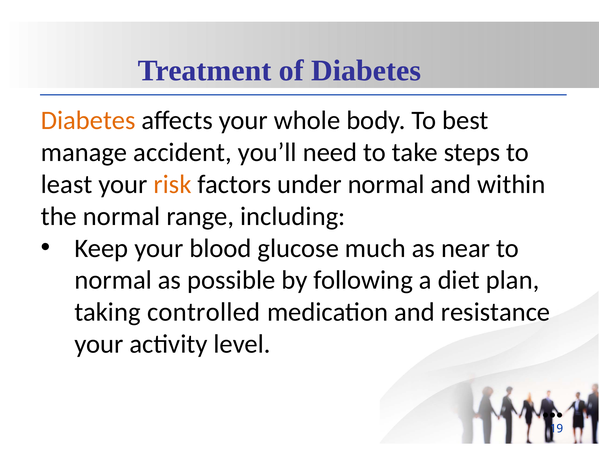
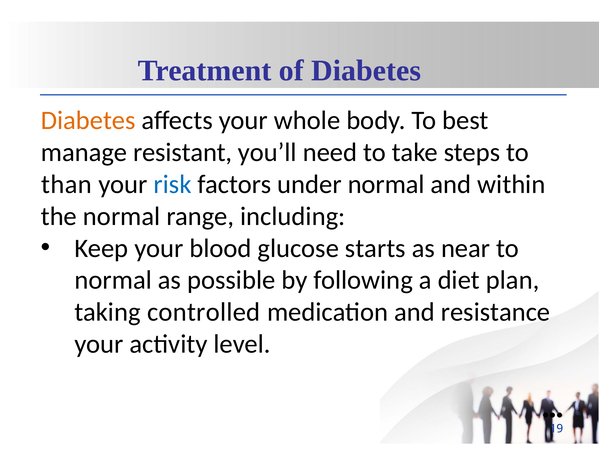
accident: accident -> resistant (183, 153)
least: least -> than (67, 184)
risk colour: orange -> blue (173, 184)
much: much -> starts (375, 248)
